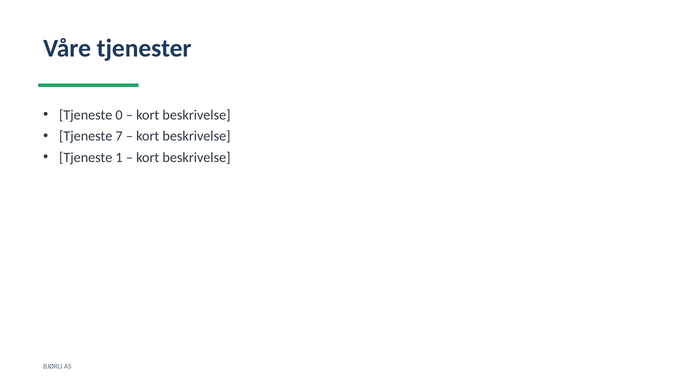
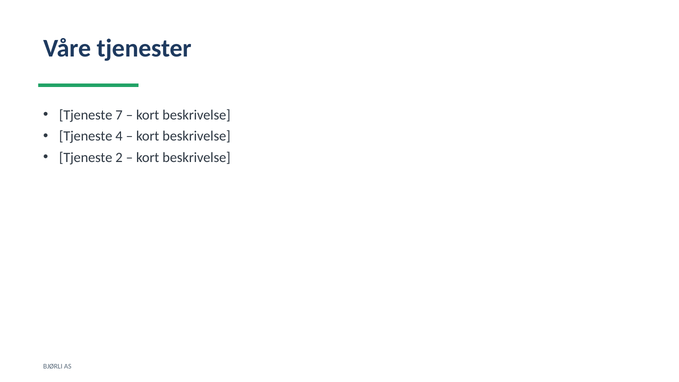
0: 0 -> 7 (119, 115)
7: 7 -> 4 (119, 136)
1: 1 -> 2 (119, 157)
